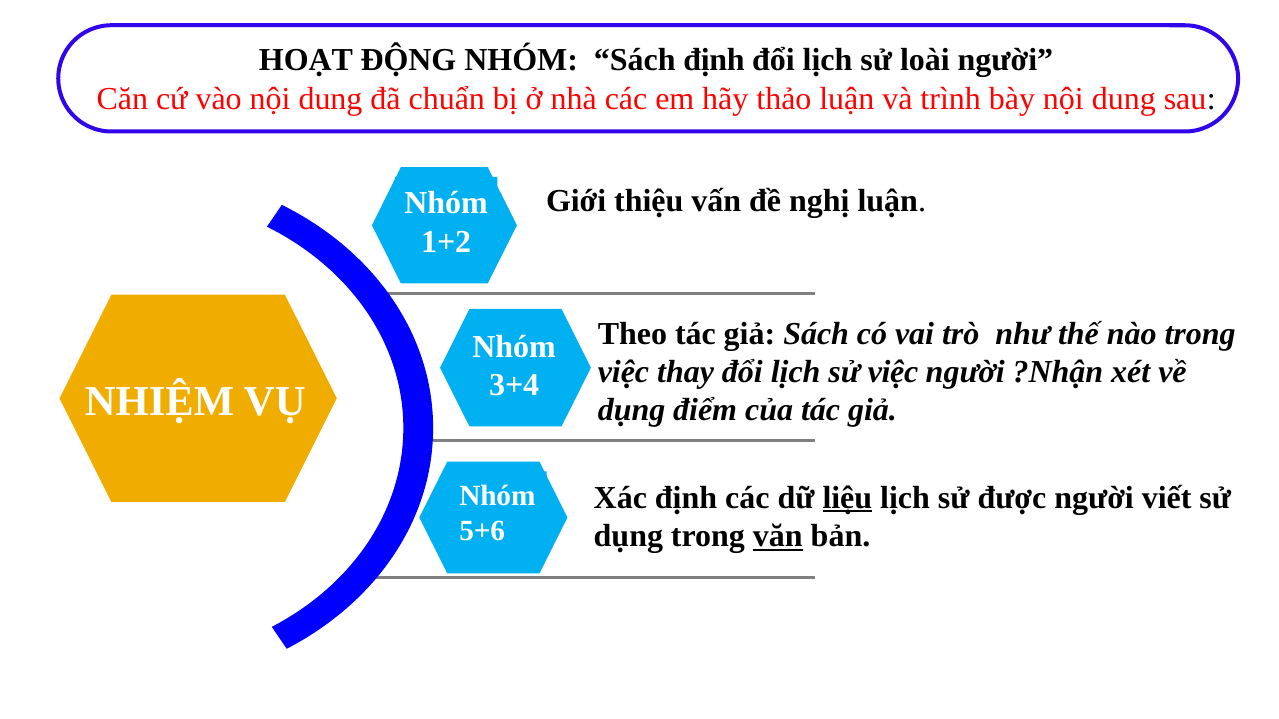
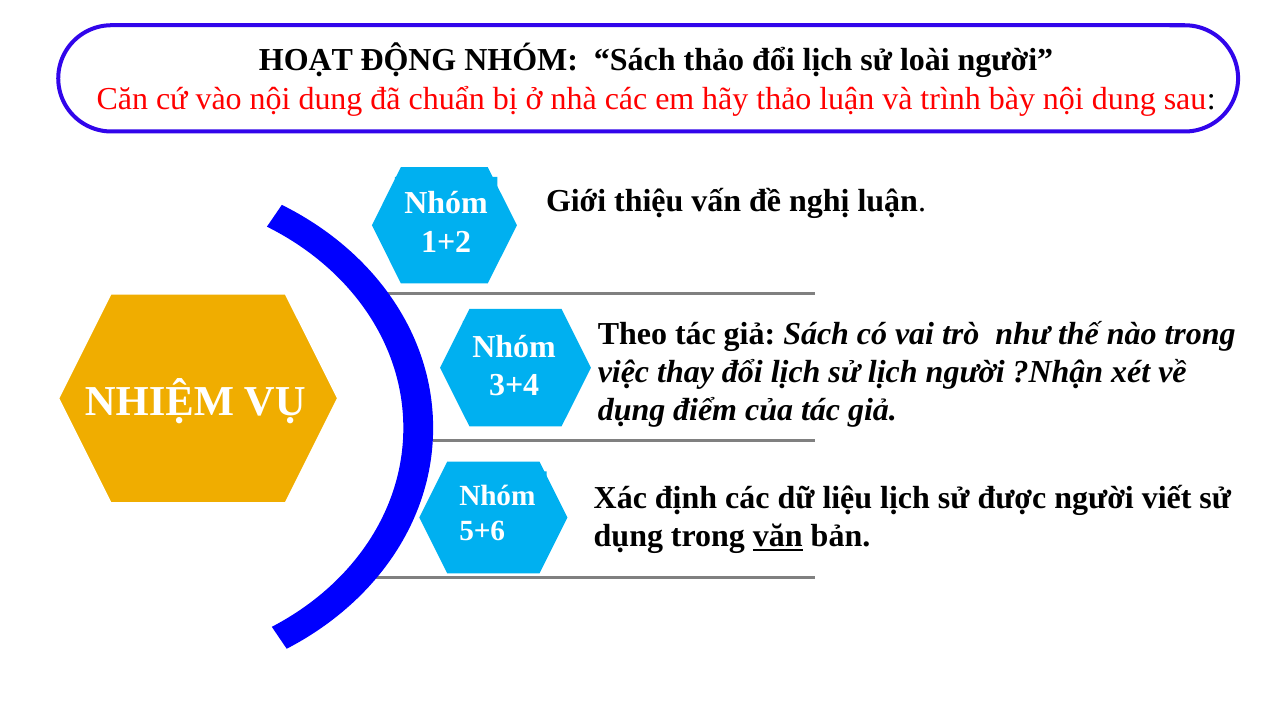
Sách định: định -> thảo (714, 60)
sử việc: việc -> lịch (893, 372)
liệu underline: present -> none (847, 498)
